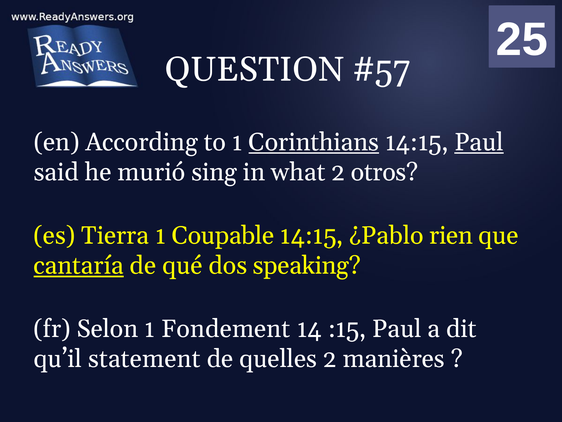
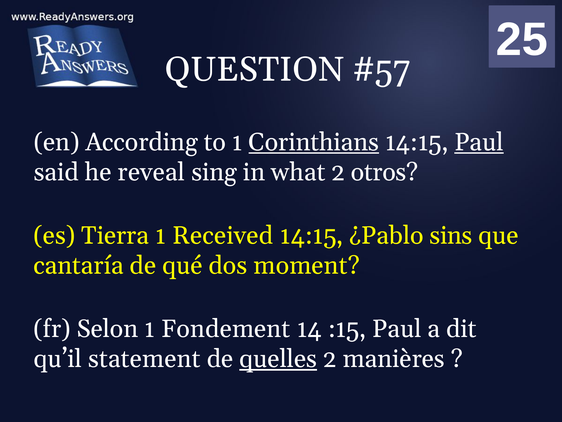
murió: murió -> reveal (151, 172)
Coupable: Coupable -> Received (223, 235)
rien: rien -> sins (451, 235)
cantaría underline: present -> none (79, 265)
speaking: speaking -> moment (307, 265)
quelles underline: none -> present (278, 359)
